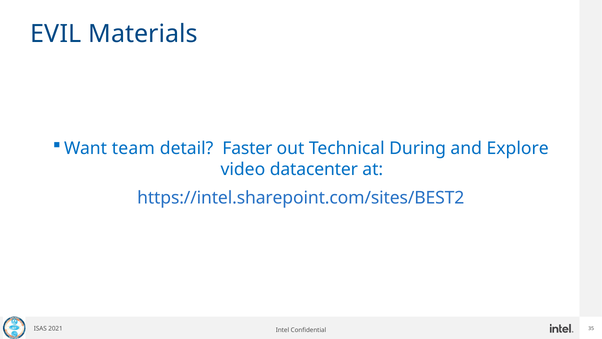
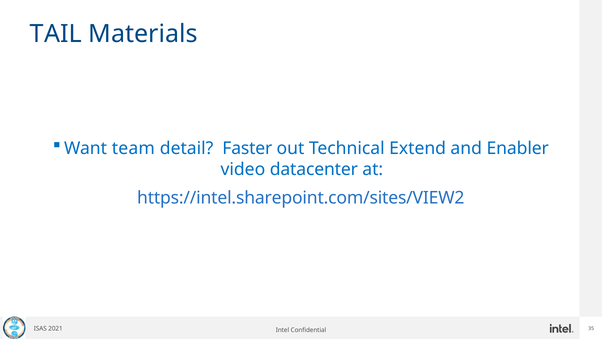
EVIL: EVIL -> TAIL (56, 34)
During: During -> Extend (418, 148)
Explore: Explore -> Enabler (518, 148)
https://intel.sharepoint.com/sites/BEST2: https://intel.sharepoint.com/sites/BEST2 -> https://intel.sharepoint.com/sites/VIEW2 (301, 198)
